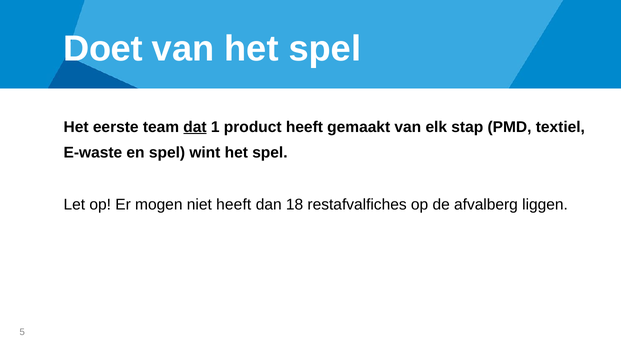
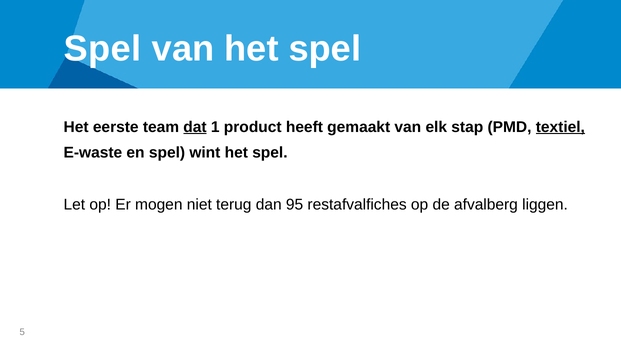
Doet: Doet -> Spel (103, 49)
textiel underline: none -> present (560, 127)
niet heeft: heeft -> terug (234, 205)
18: 18 -> 95 (295, 205)
